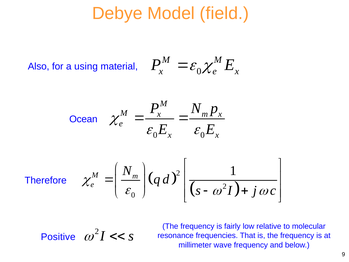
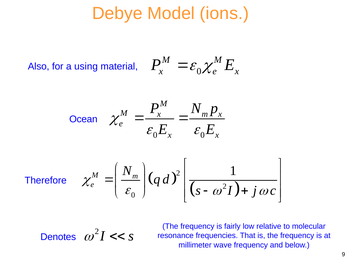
field: field -> ions (224, 13)
Positive: Positive -> Denotes (58, 237)
